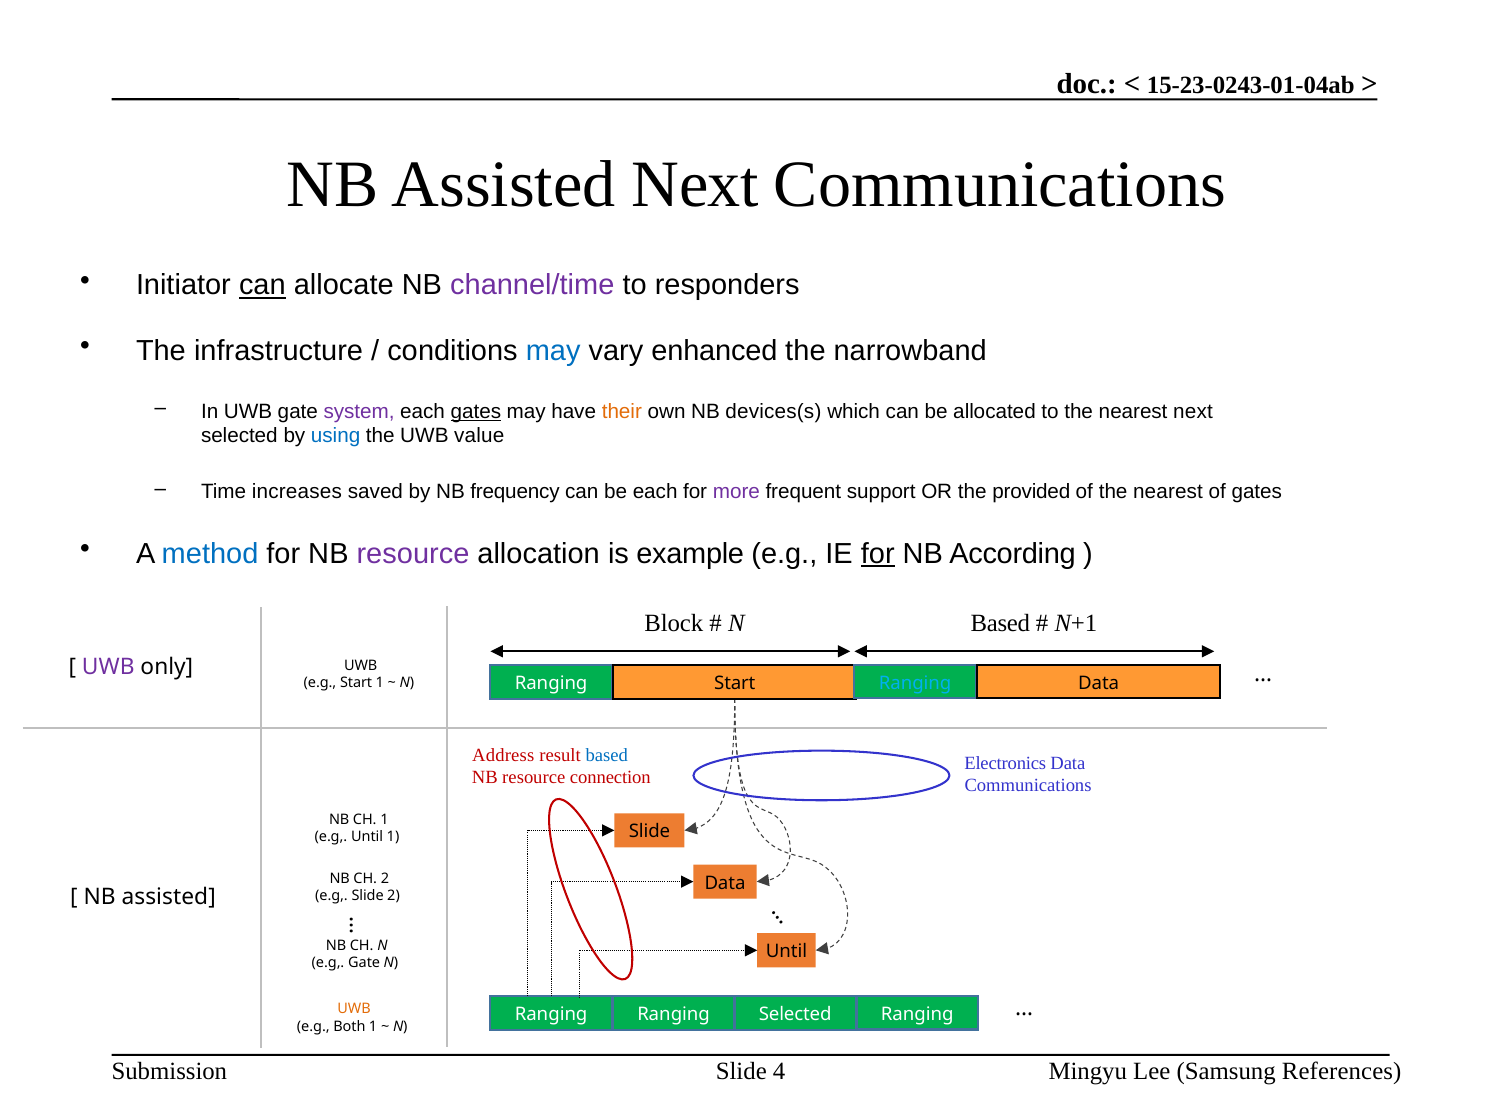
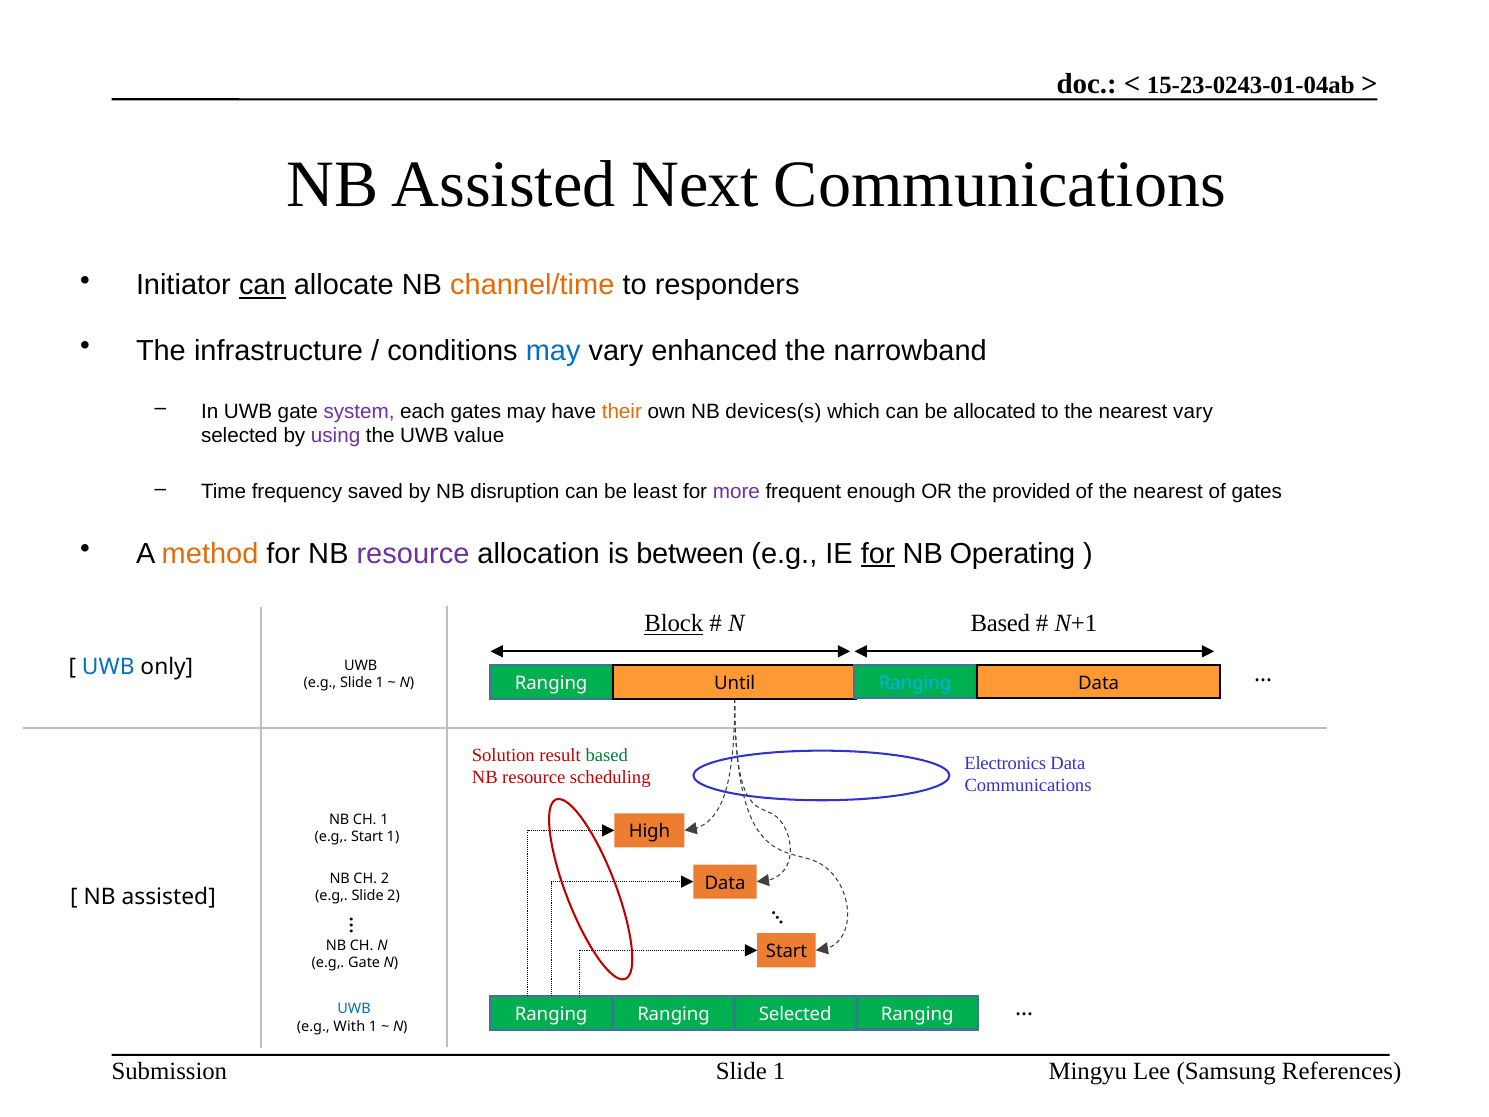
channel/time colour: purple -> orange (532, 285)
gates underline: present -> none (476, 411)
nearest next: next -> vary (1193, 411)
using colour: blue -> purple (336, 436)
increases: increases -> frequency (297, 492)
frequency: frequency -> disruption (515, 492)
be each: each -> least (655, 492)
support: support -> enough (881, 492)
method colour: blue -> orange (210, 553)
example: example -> between (690, 553)
According: According -> Operating (1012, 553)
Block underline: none -> present (674, 624)
UWB colour: purple -> blue (108, 667)
Ranging Start: Start -> Until (735, 683)
Start: Start -> Slide (356, 683)
Address: Address -> Solution (503, 755)
based colour: blue -> green (607, 755)
connection: connection -> scheduling (610, 777)
Slide: Slide -> High (649, 831)
e.g Until: Until -> Start (367, 837)
Until: Until -> Start (787, 951)
UWB colour: orange -> blue (354, 1009)
Both: Both -> With (349, 1026)
4: 4 -> 1 (779, 1071)
